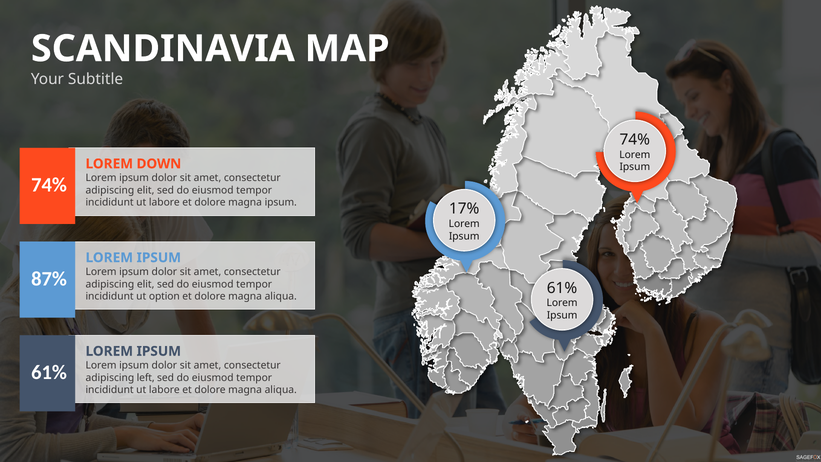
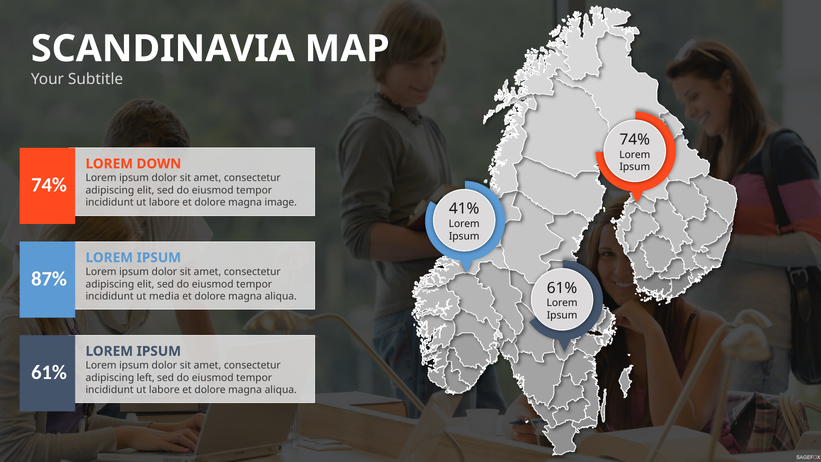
magna ipsum: ipsum -> image (281, 203)
17%: 17% -> 41% (464, 209)
option: option -> media (164, 296)
